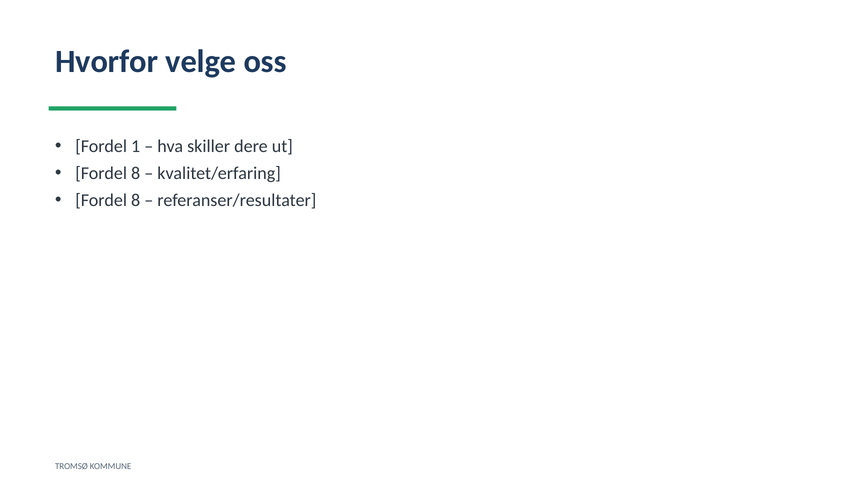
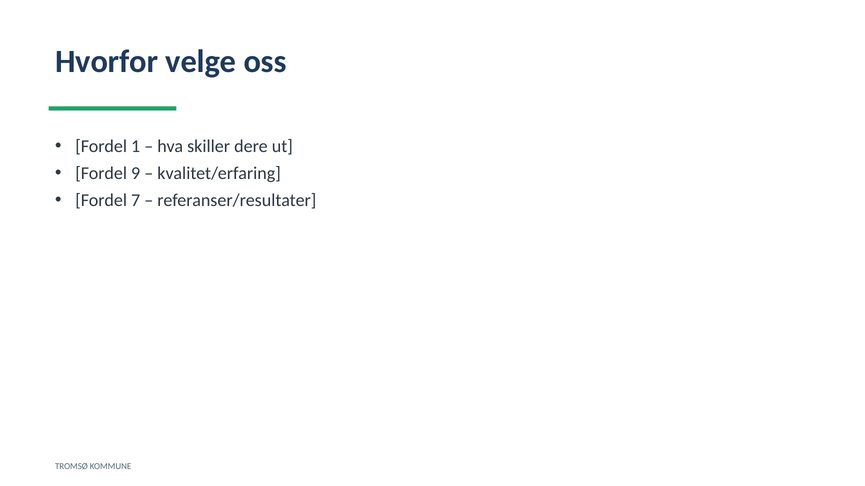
8: 8 -> 9 (136, 174)
8: 8 -> 7 (136, 201)
